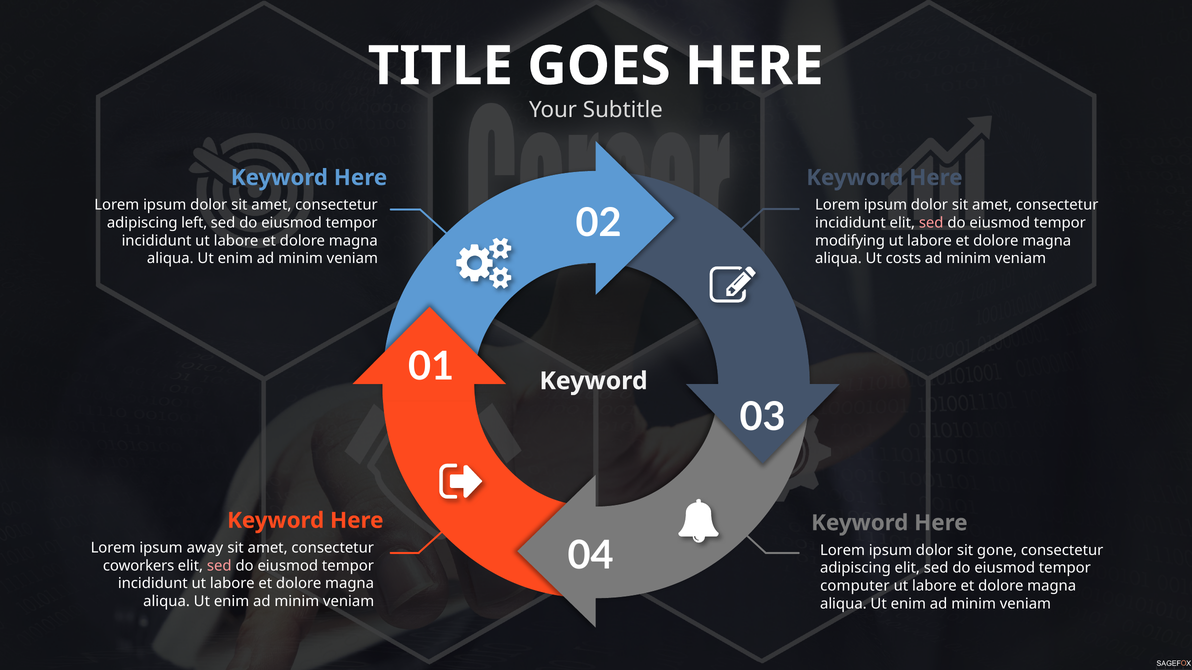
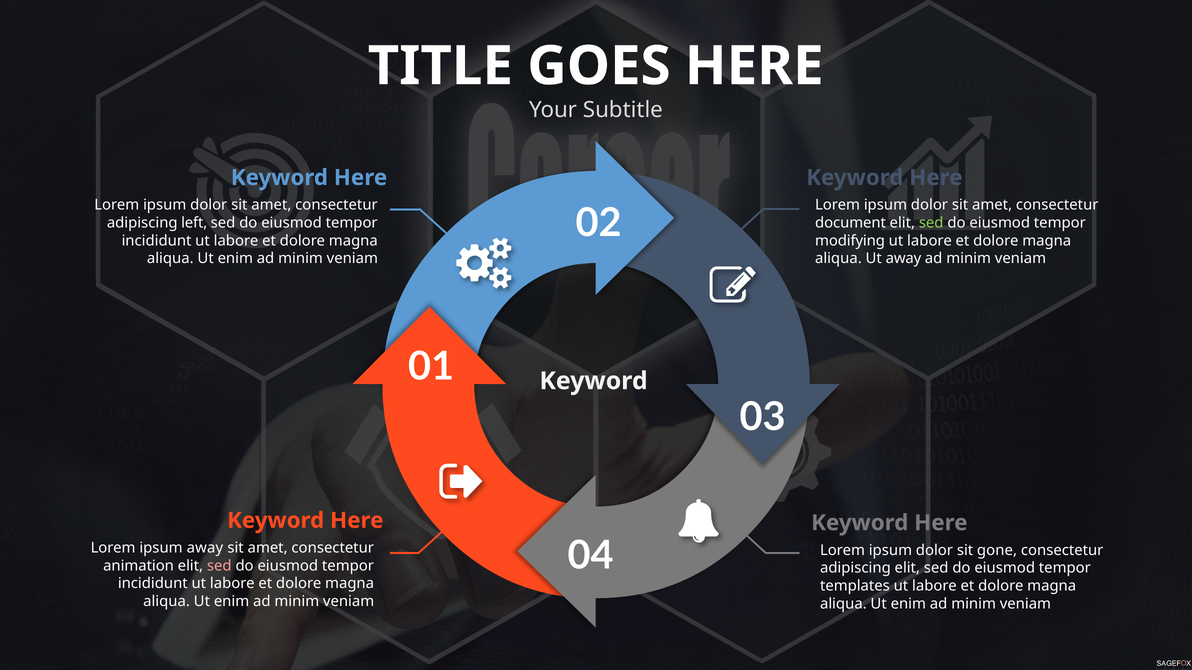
incididunt: incididunt -> document (850, 223)
sed colour: pink -> light green (931, 223)
Ut costs: costs -> away (903, 259)
coworkers: coworkers -> animation (139, 566)
computer: computer -> templates (855, 586)
